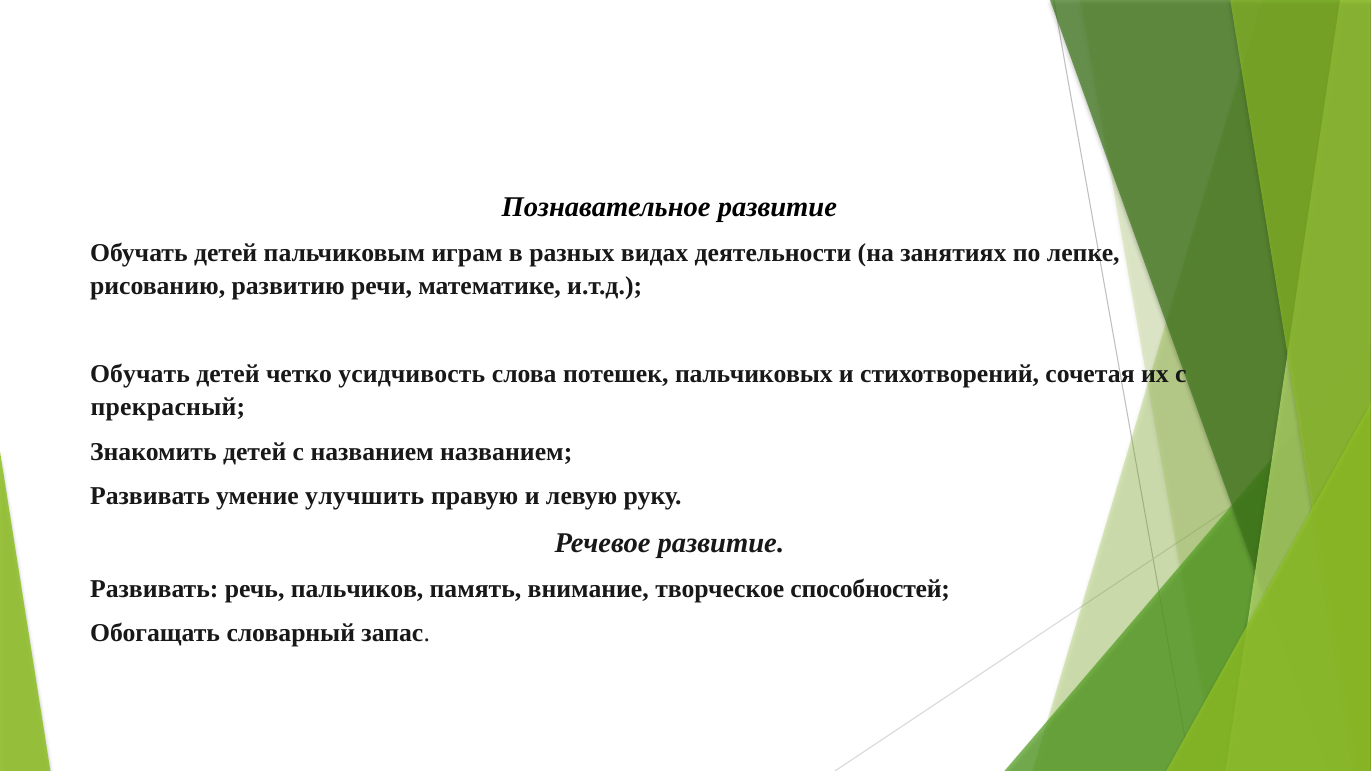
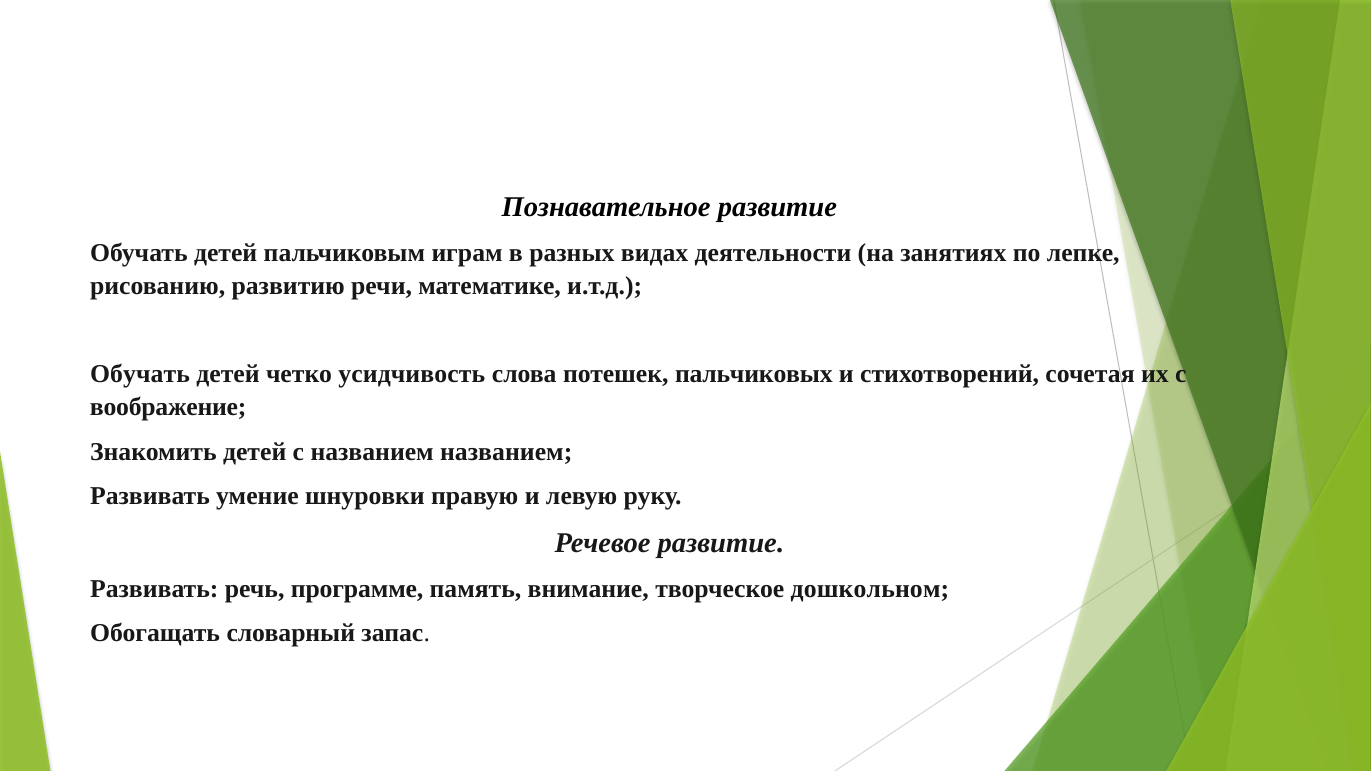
прекрасный: прекрасный -> воображение (168, 408)
улучшить: улучшить -> шнуровки (365, 496)
пальчиков: пальчиков -> программе (357, 589)
способностей: способностей -> дошкольном (870, 589)
